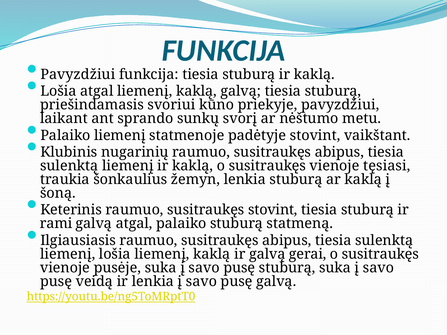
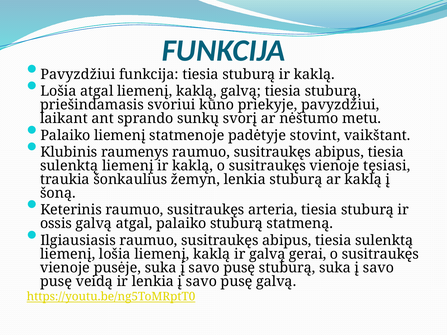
nugarinių: nugarinių -> raumenys (135, 152)
susitraukęs stovint: stovint -> arteria (273, 210)
rami: rami -> ossis (56, 224)
